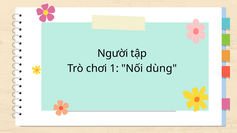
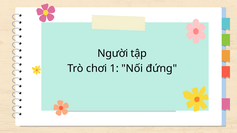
dùng: dùng -> đứng (161, 69)
